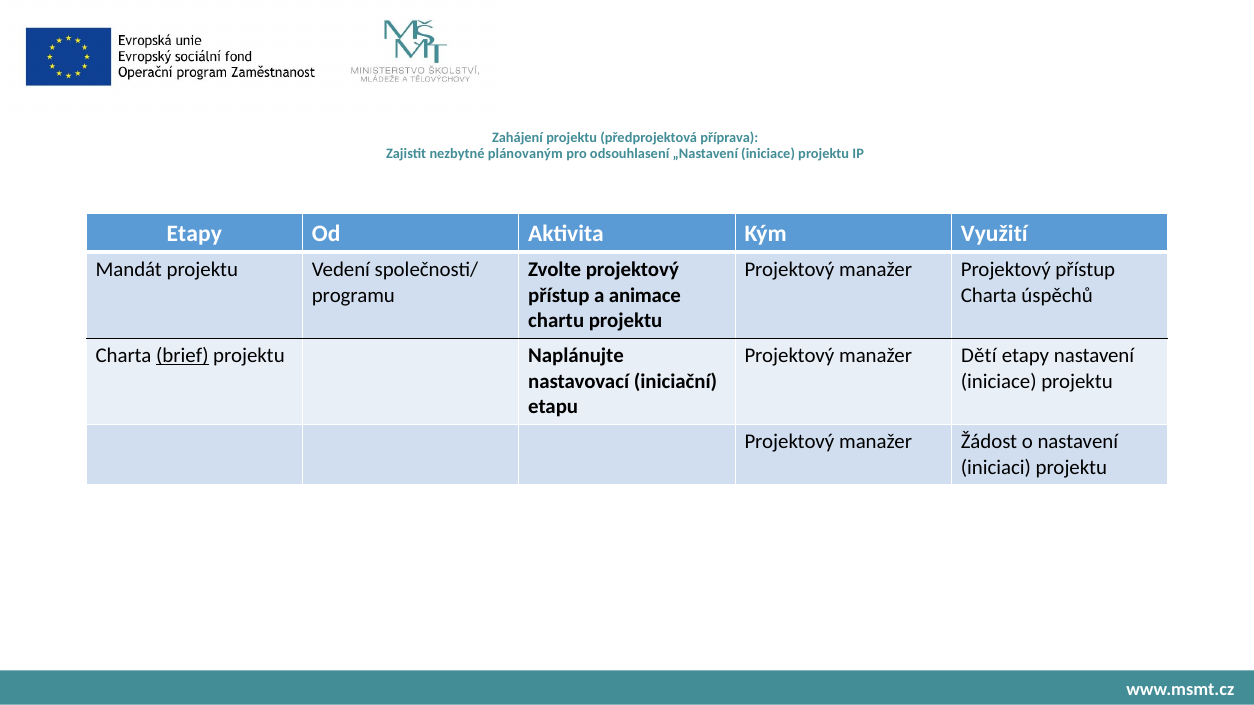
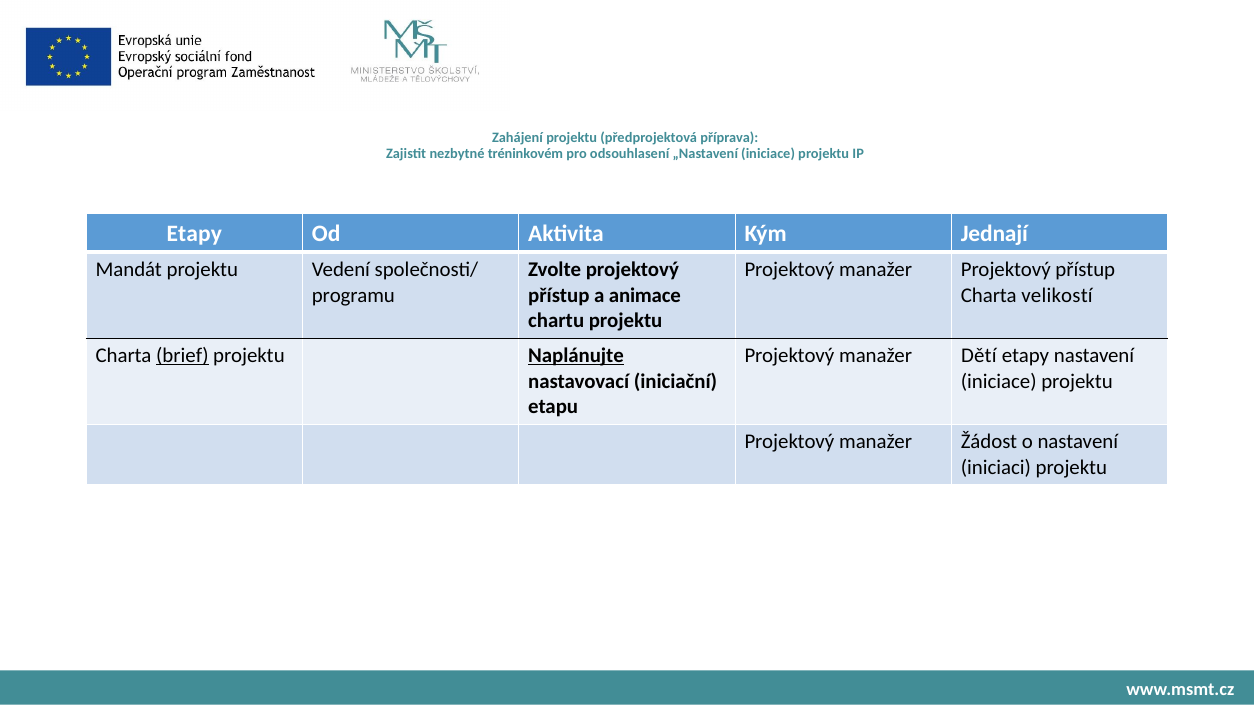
plánovaným: plánovaným -> tréninkovém (525, 154)
Využití: Využití -> Jednají (994, 233)
úspěchů: úspěchů -> velikostí (1057, 295)
Naplánujte underline: none -> present (576, 356)
